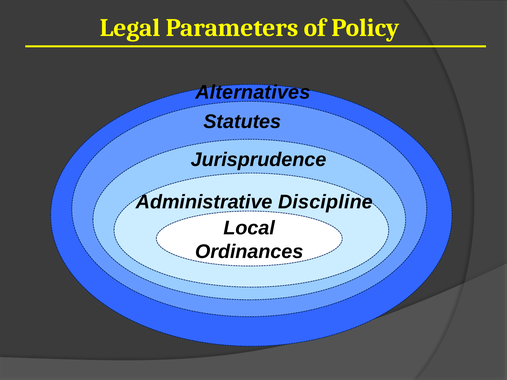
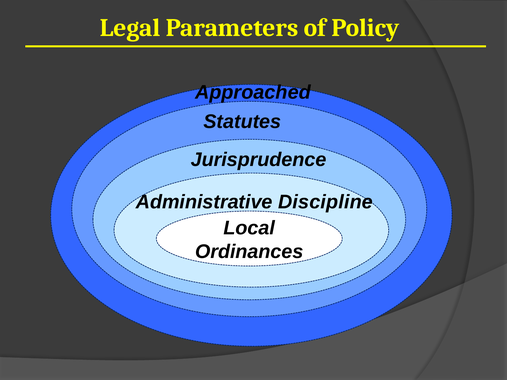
Alternatives: Alternatives -> Approached (253, 92)
